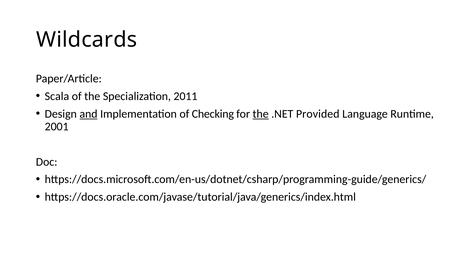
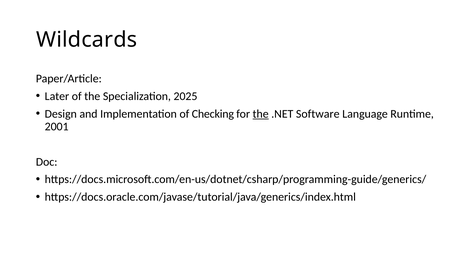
Scala: Scala -> Later (57, 96)
2011: 2011 -> 2025 (185, 96)
and underline: present -> none (89, 114)
Provided: Provided -> Software (318, 114)
